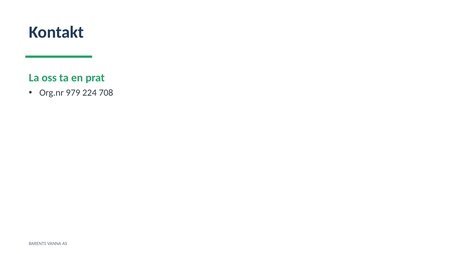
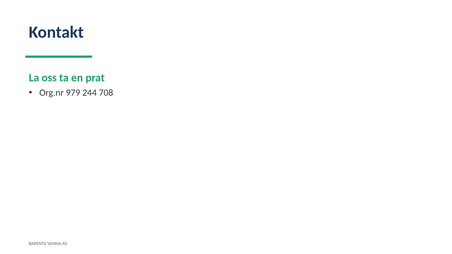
224: 224 -> 244 (90, 93)
